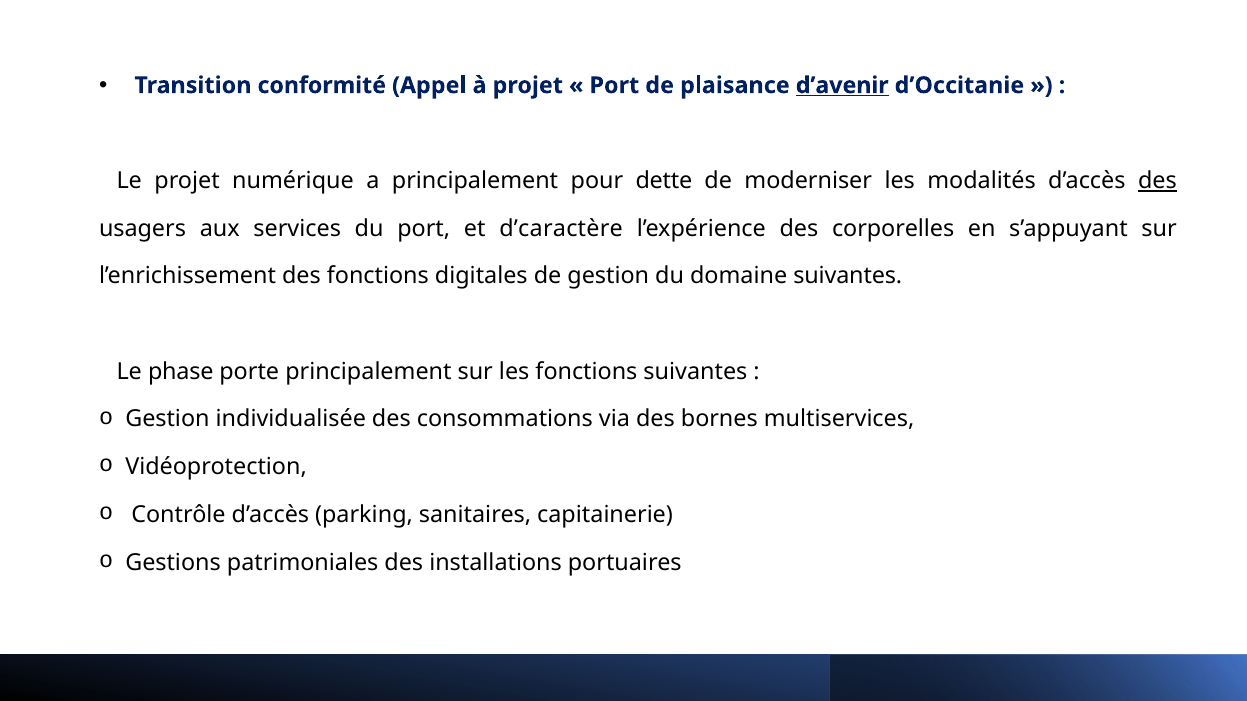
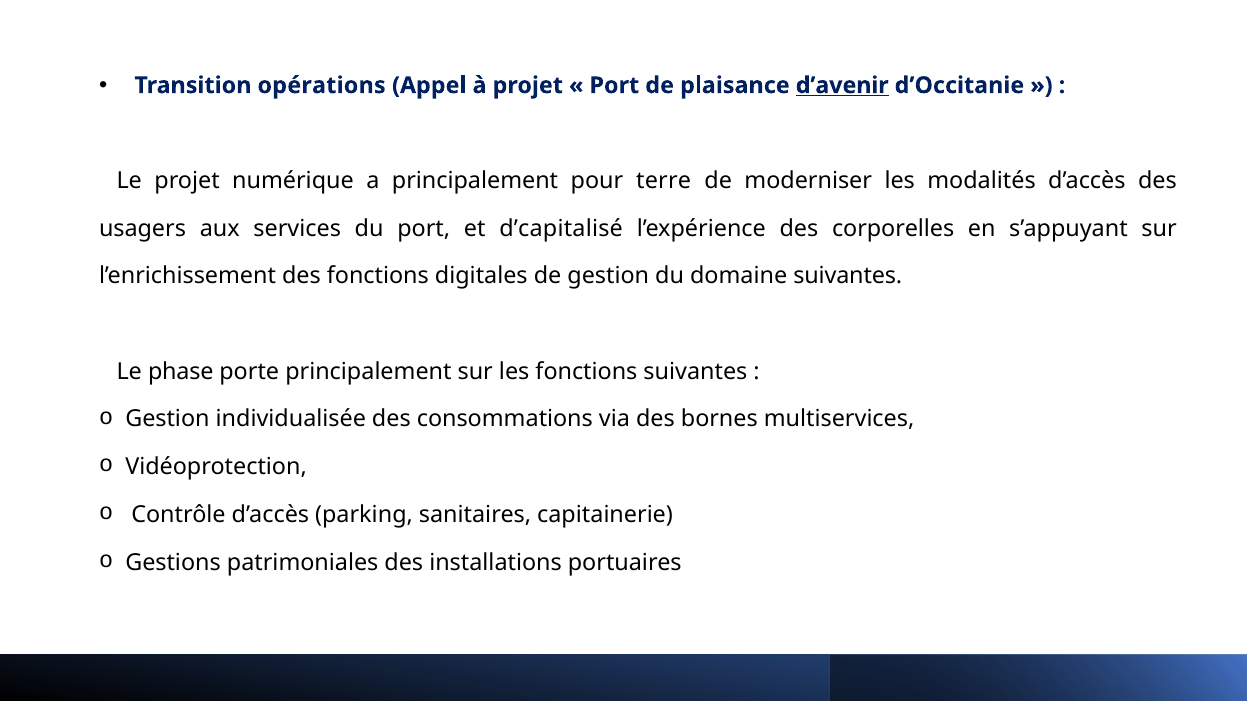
conformité: conformité -> opérations (322, 85)
dette: dette -> terre (664, 181)
des underline: present -> none (1157, 181)
d’caractère: d’caractère -> d’capitalisé (561, 229)
